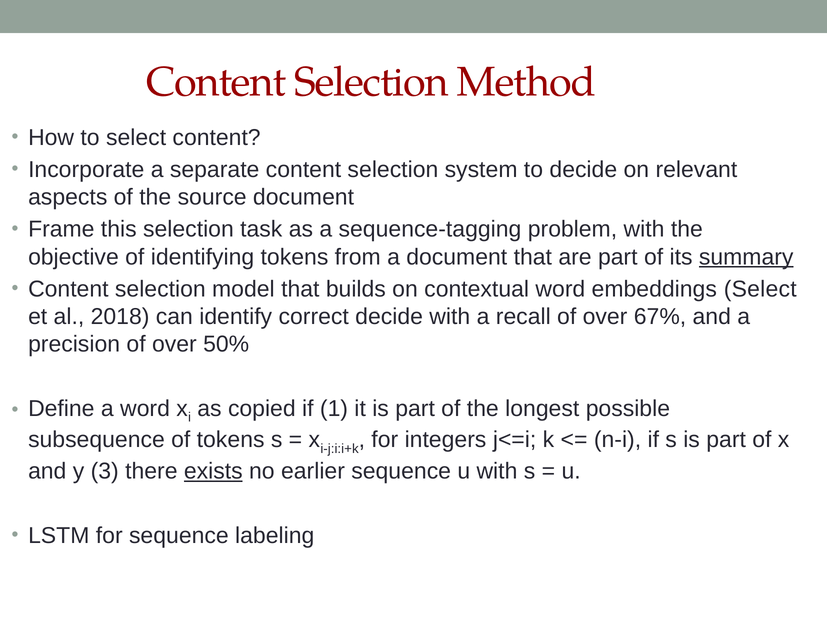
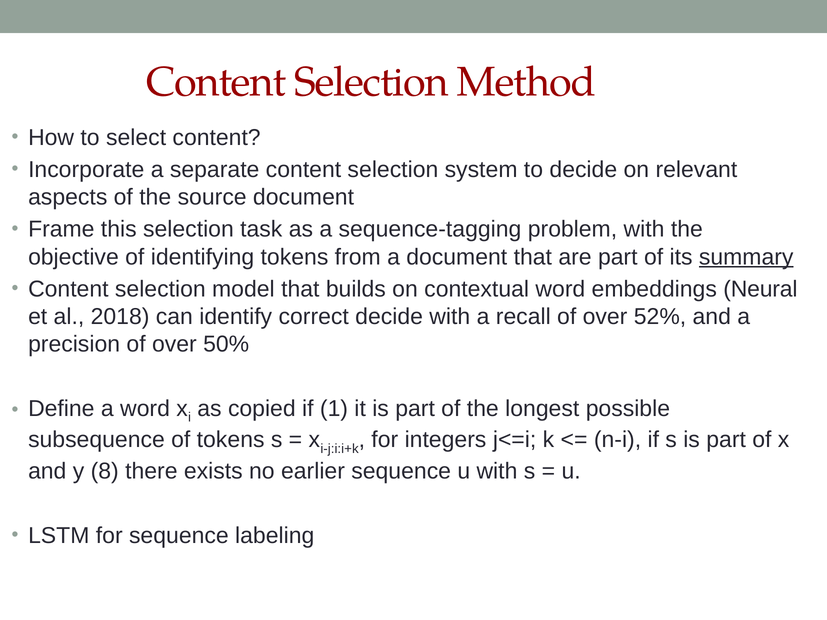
embeddings Select: Select -> Neural (760, 289)
67%: 67% -> 52% (660, 317)
3: 3 -> 8 (105, 471)
exists underline: present -> none (213, 471)
